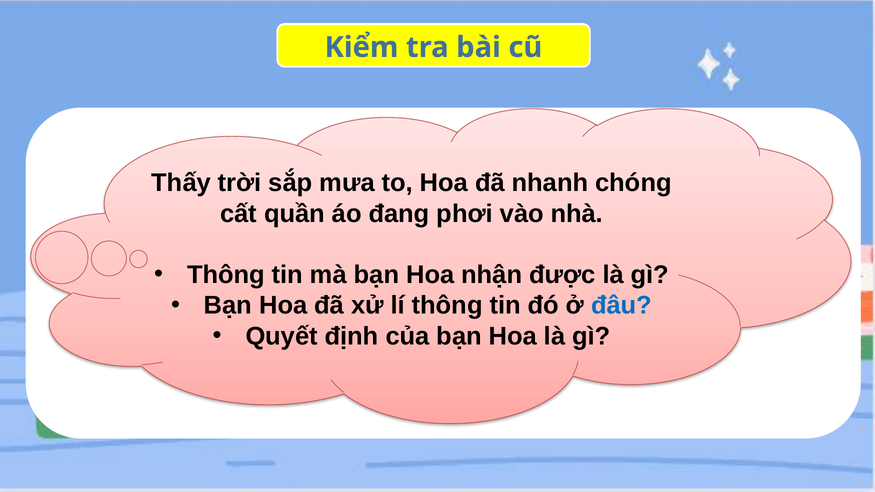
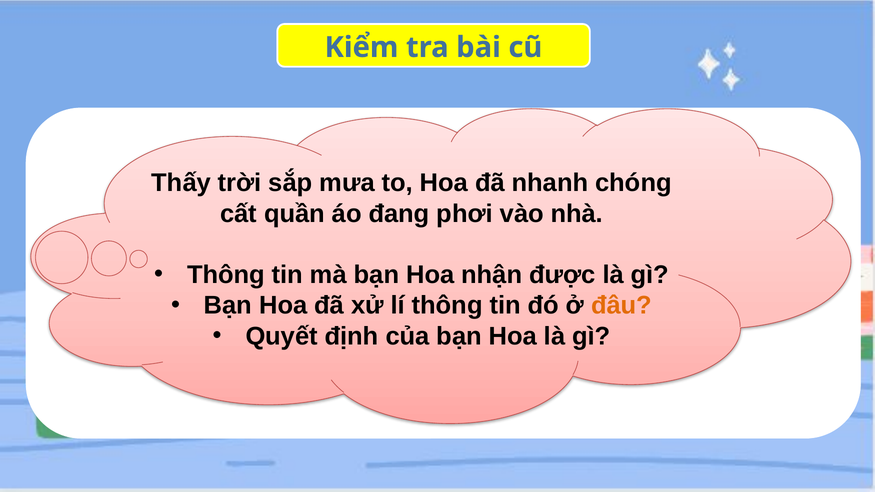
đâu colour: blue -> orange (621, 306)
